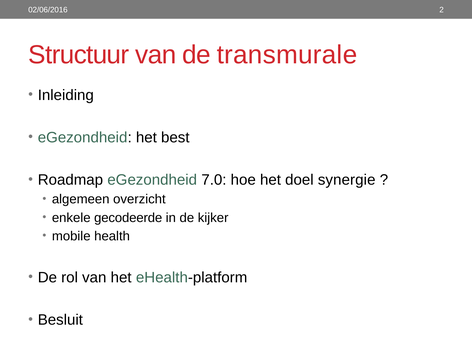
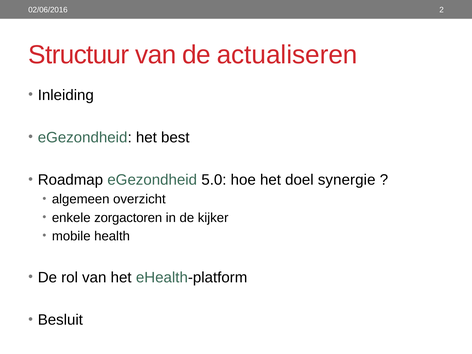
transmurale: transmurale -> actualiseren (287, 55)
7.0: 7.0 -> 5.0 (214, 180)
gecodeerde: gecodeerde -> zorgactoren (128, 218)
